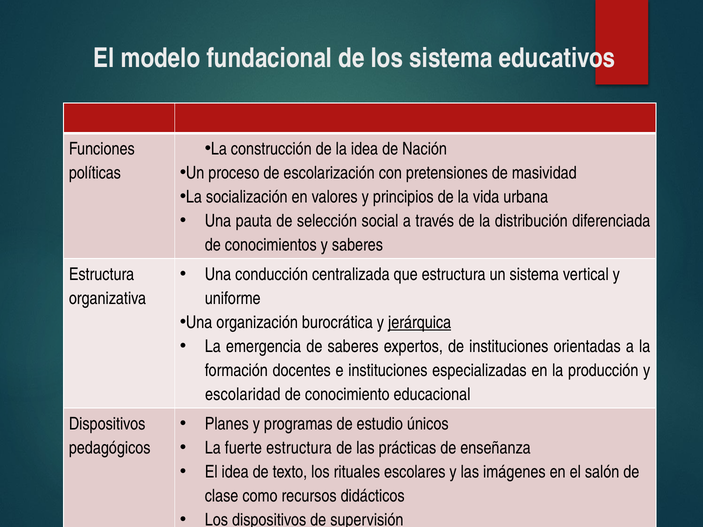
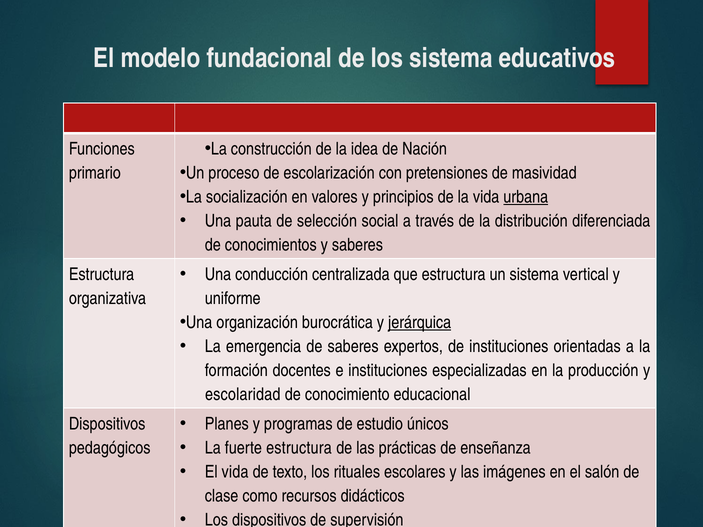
políticas: políticas -> primario (95, 173)
urbana underline: none -> present (526, 197)
El idea: idea -> vida (235, 472)
